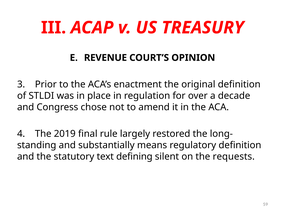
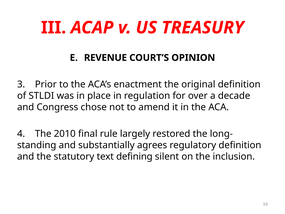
2019: 2019 -> 2010 (65, 134)
means: means -> agrees (152, 145)
requests: requests -> inclusion (234, 156)
